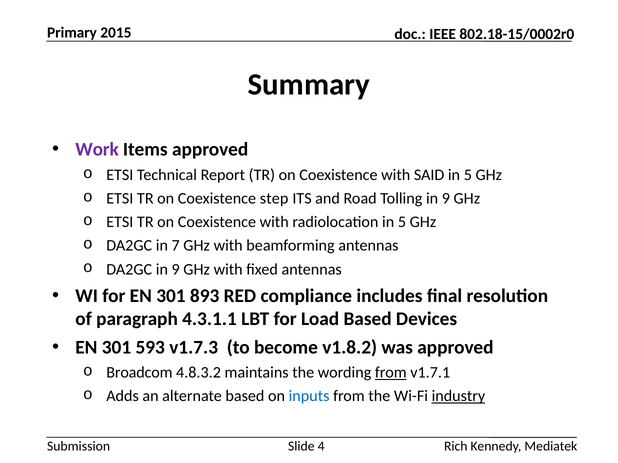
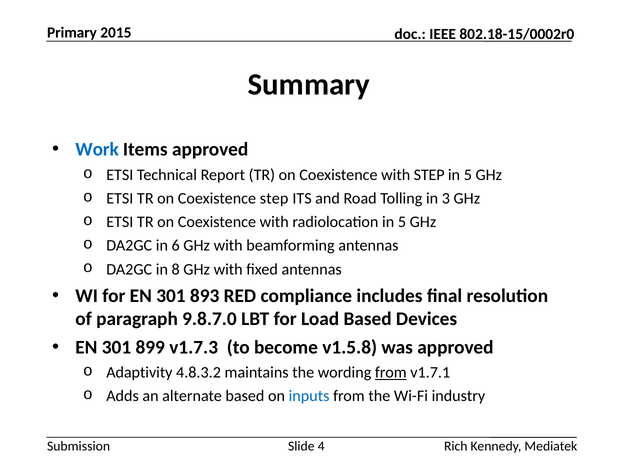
Work colour: purple -> blue (97, 150)
with SAID: SAID -> STEP (429, 175)
Tolling in 9: 9 -> 3 (446, 199)
7: 7 -> 6 (176, 246)
DA2GC in 9: 9 -> 8 (176, 270)
4.3.1.1: 4.3.1.1 -> 9.8.7.0 (209, 319)
593: 593 -> 899 (150, 348)
v1.8.2: v1.8.2 -> v1.5.8 (350, 348)
Broadcom: Broadcom -> Adaptivity (139, 373)
industry underline: present -> none (458, 397)
